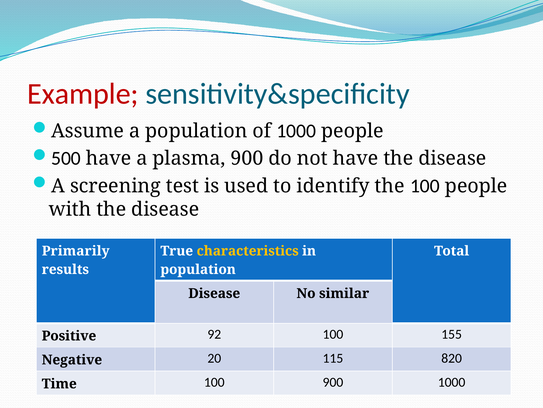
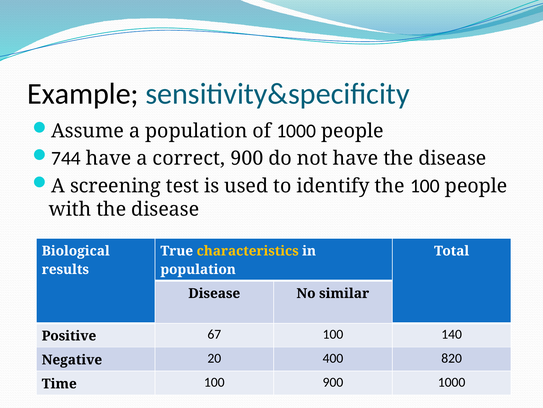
Example colour: red -> black (83, 94)
500: 500 -> 744 (66, 158)
plasma: plasma -> correct (189, 158)
Primarily: Primarily -> Biological (76, 251)
92: 92 -> 67 (214, 334)
155: 155 -> 140 (452, 334)
115: 115 -> 400 (333, 358)
